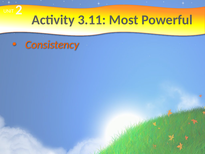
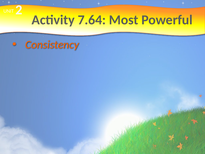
3.11: 3.11 -> 7.64 (92, 20)
